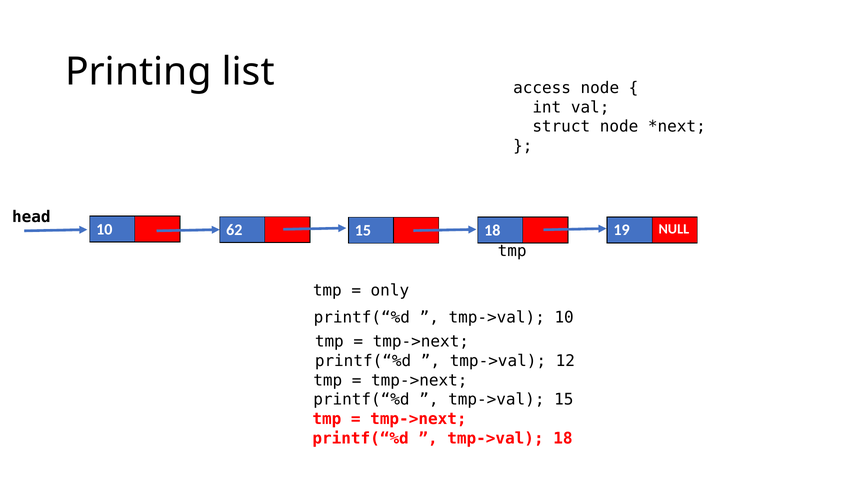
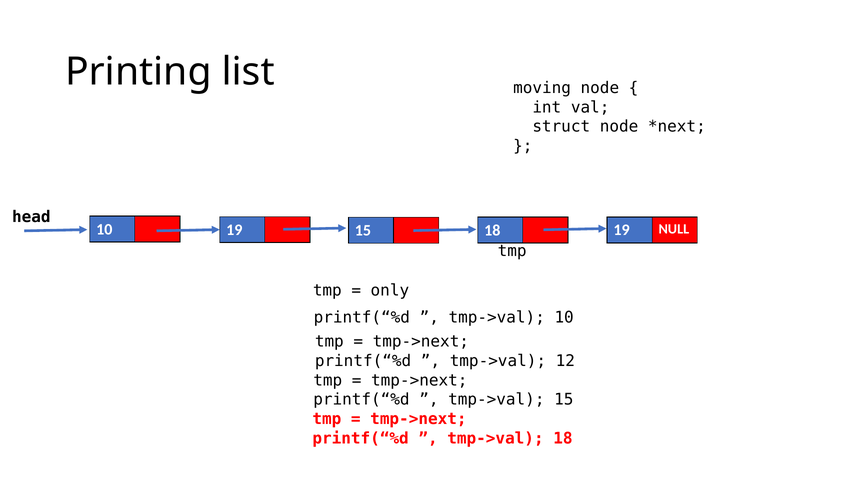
access: access -> moving (542, 88)
10 62: 62 -> 19 (234, 230)
